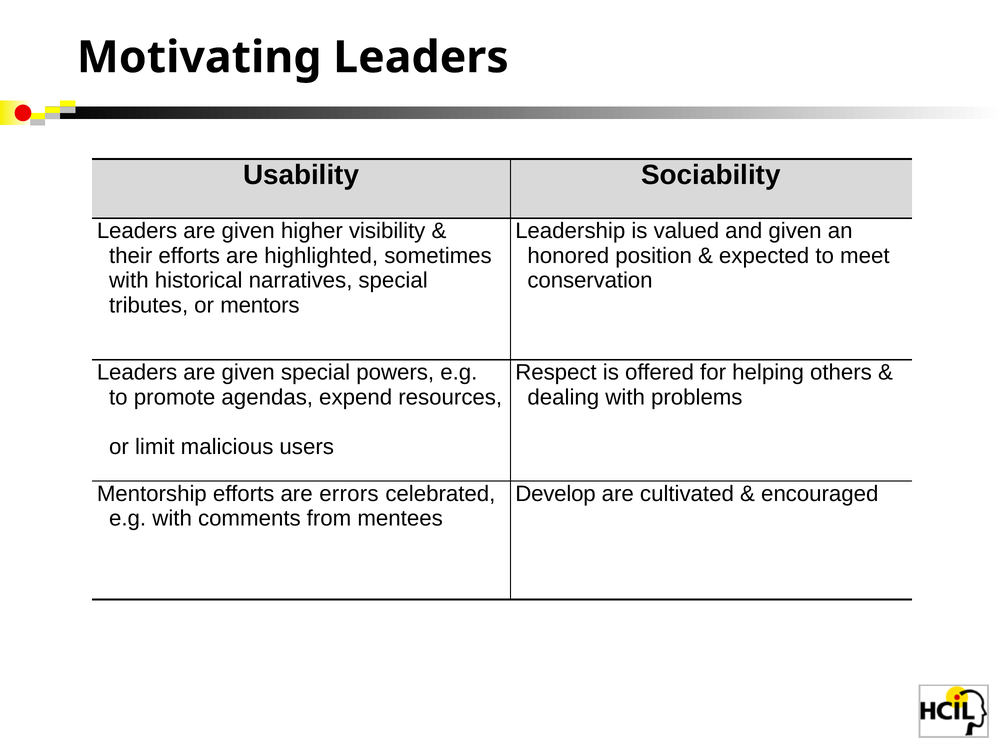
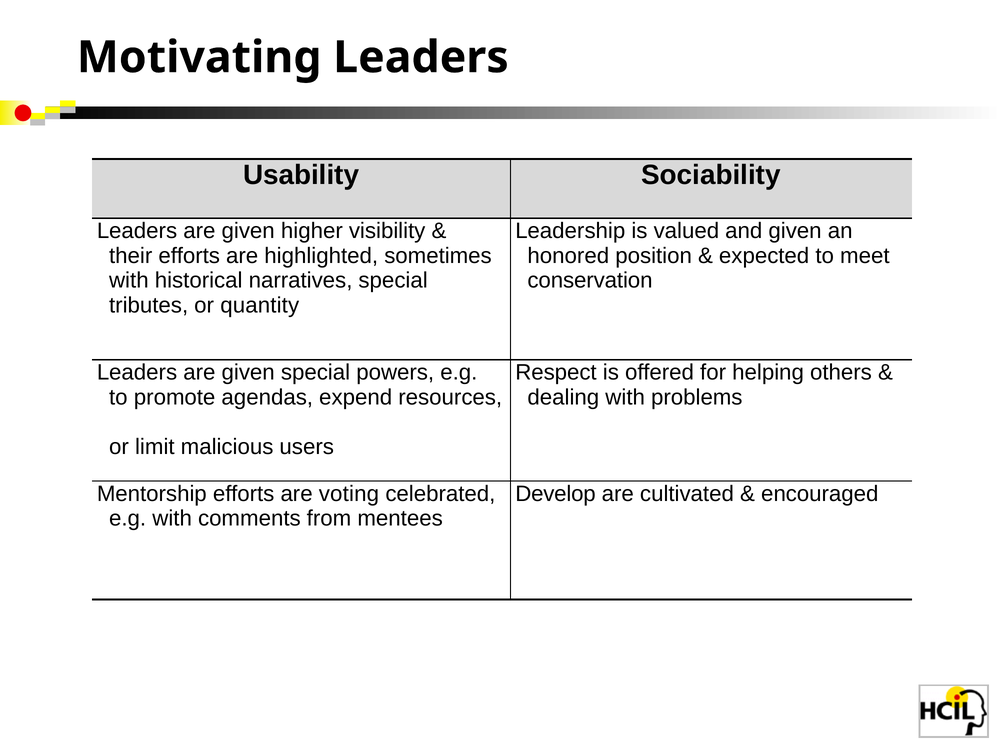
mentors: mentors -> quantity (260, 305)
errors: errors -> voting (349, 494)
